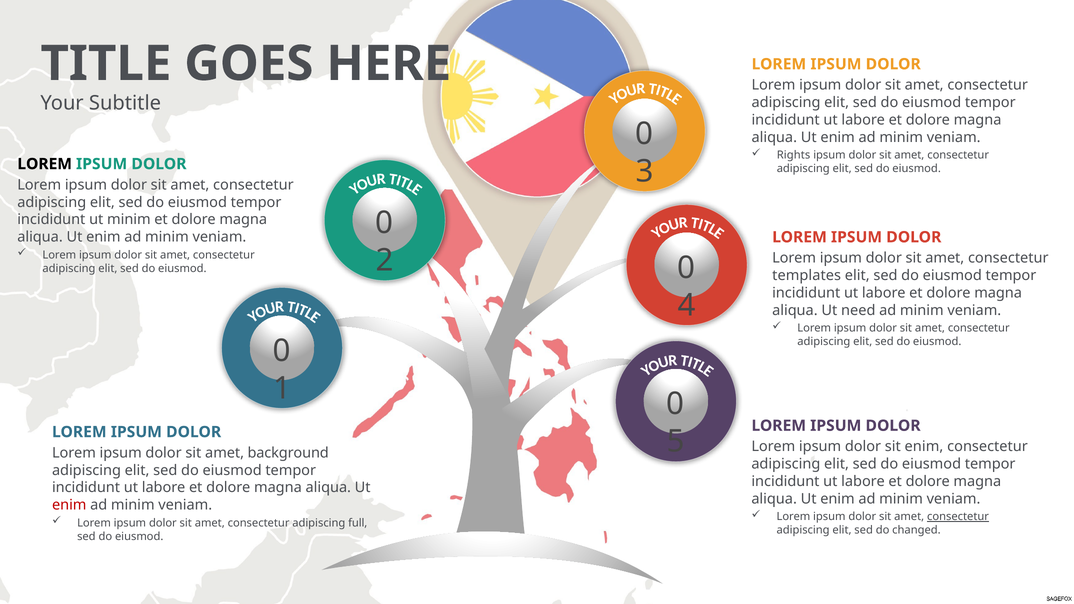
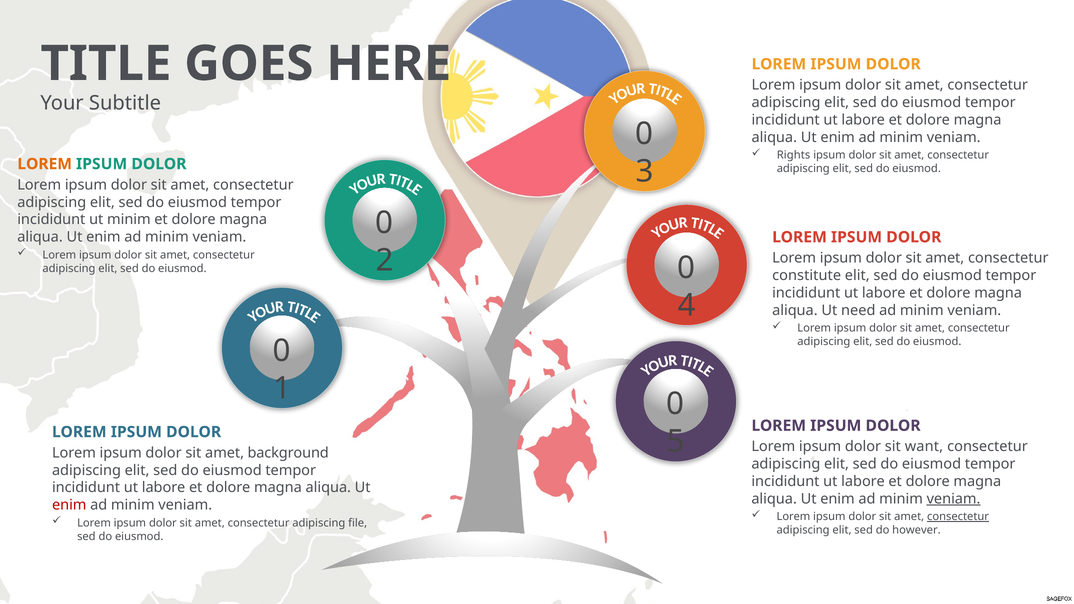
LOREM colour: black -> orange (45, 164)
templates: templates -> constitute (807, 275)
sit enim: enim -> want (924, 447)
veniam underline: none -> present (954, 499)
full: full -> file (358, 523)
changed: changed -> however (916, 530)
